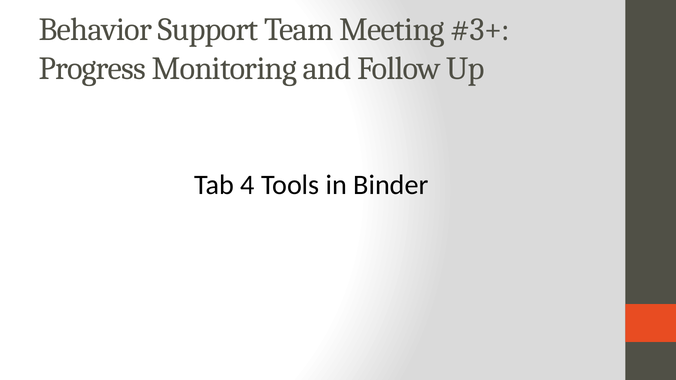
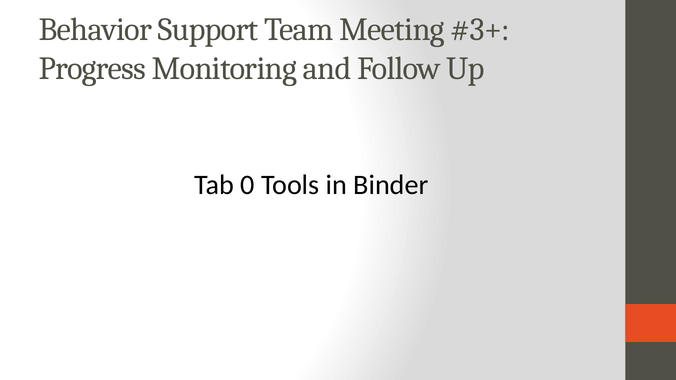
4: 4 -> 0 (248, 185)
